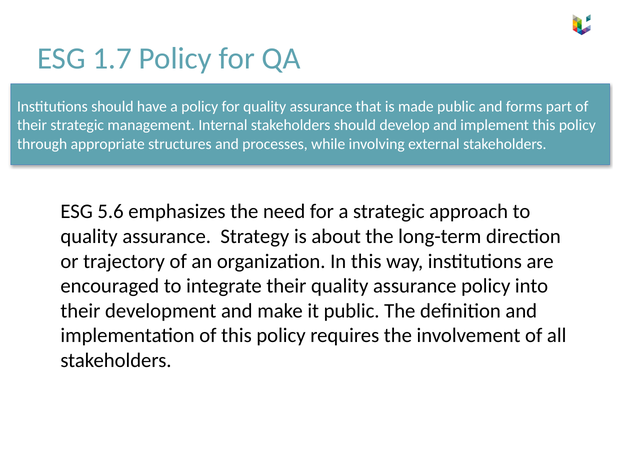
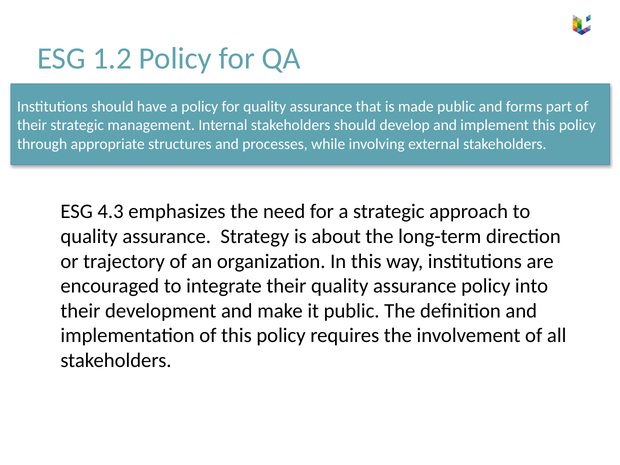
1.7: 1.7 -> 1.2 (112, 59)
5.6: 5.6 -> 4.3 (111, 212)
